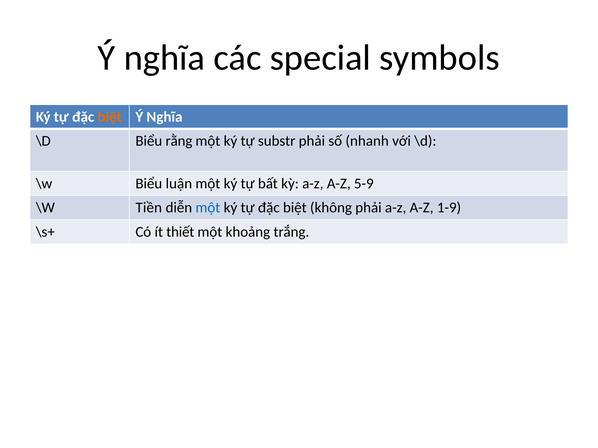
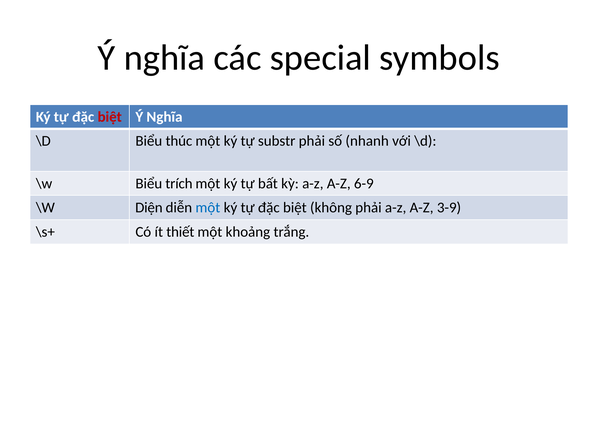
biệt colour: orange -> red (110, 117)
rằng: rằng -> thúc (179, 141)
luận: luận -> trích (179, 184)
5-9: 5-9 -> 6-9 (364, 184)
Tiền: Tiền -> Diện (149, 208)
1-9: 1-9 -> 3-9 (449, 208)
